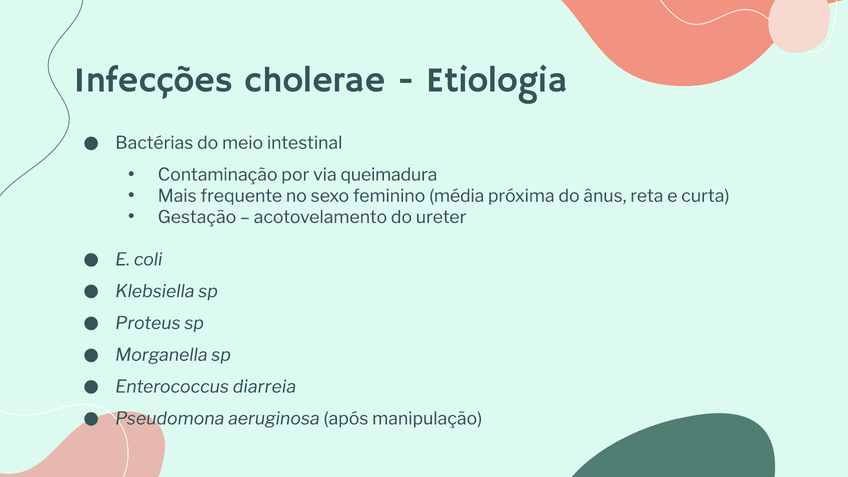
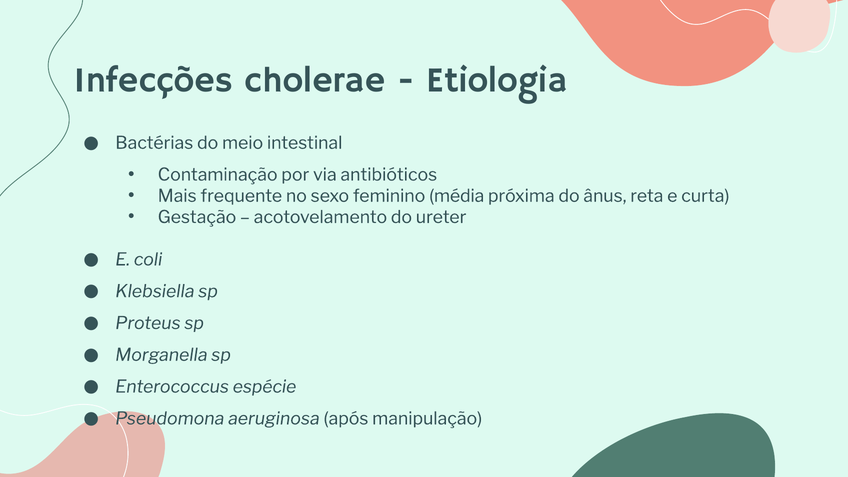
queimadura: queimadura -> antibióticos (389, 175)
diarreia: diarreia -> espécie (265, 387)
